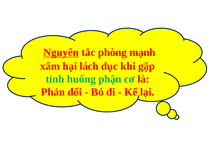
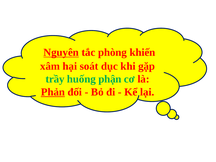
mạnh: mạnh -> khiến (142, 52)
lách: lách -> soát (89, 66)
tỉnh: tỉnh -> trầy (55, 79)
Phản underline: none -> present (53, 92)
